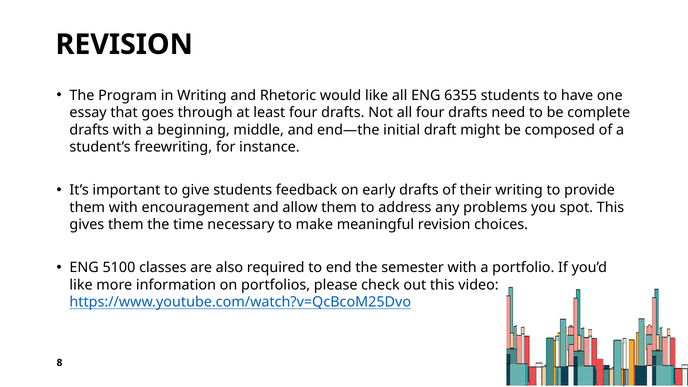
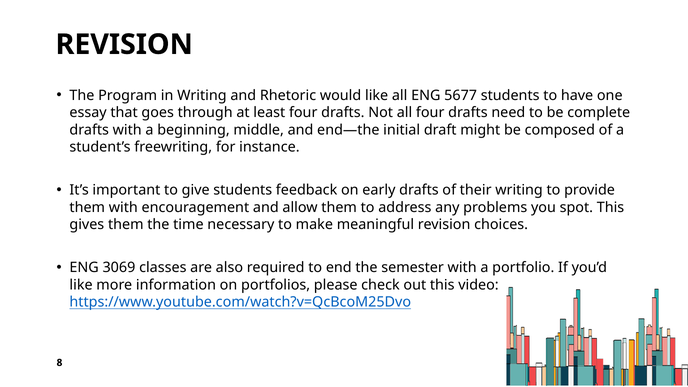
6355: 6355 -> 5677 (461, 95)
5100: 5100 -> 3069 (119, 268)
